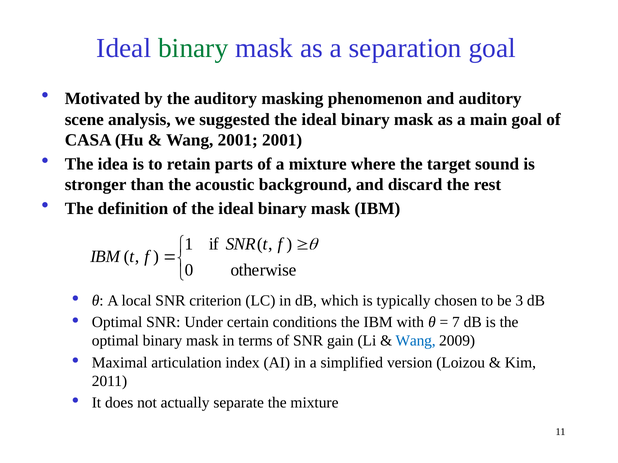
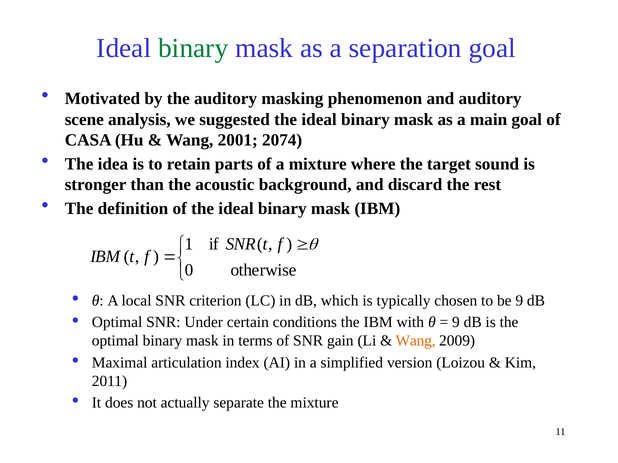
2001 2001: 2001 -> 2074 (282, 140)
be 3: 3 -> 9 (519, 301)
7: 7 -> 9 (456, 323)
Wang colour: blue -> orange (416, 341)
